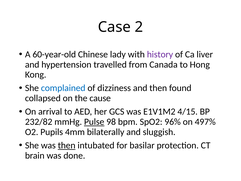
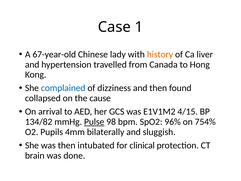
2: 2 -> 1 (139, 27)
60-year-old: 60-year-old -> 67-year-old (54, 54)
history colour: purple -> orange (160, 54)
232/82: 232/82 -> 134/82 (39, 122)
497%: 497% -> 754% (205, 122)
then underline: present -> none (67, 145)
basilar: basilar -> clinical (142, 145)
